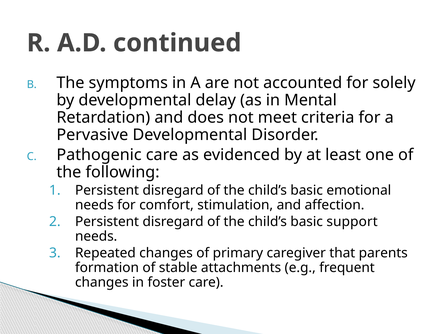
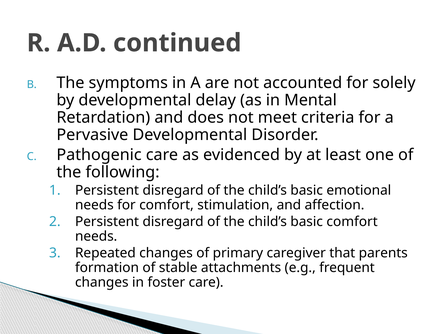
basic support: support -> comfort (352, 222)
